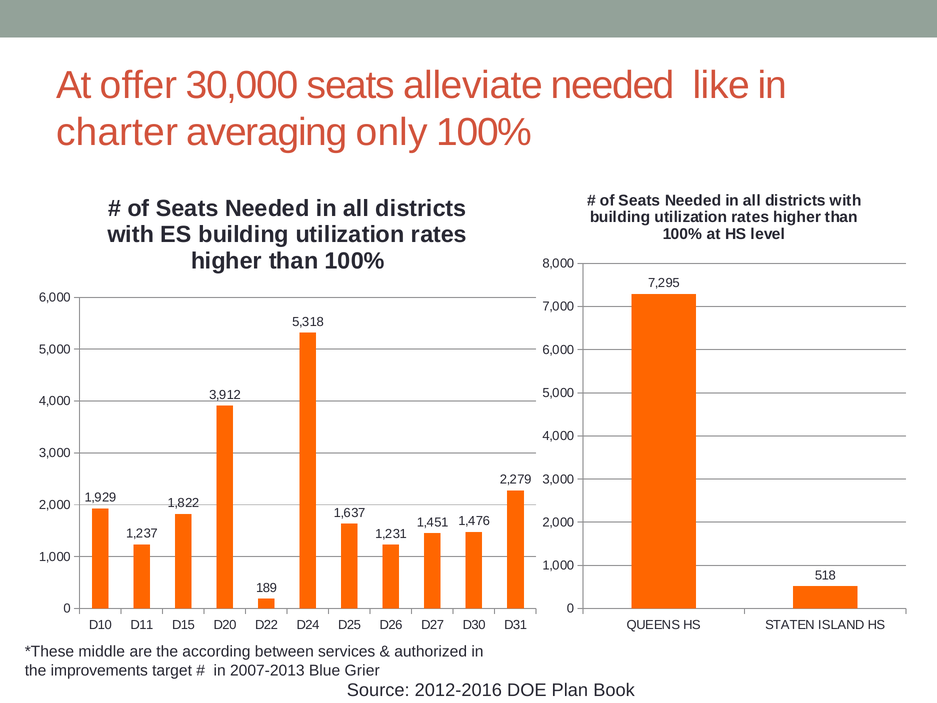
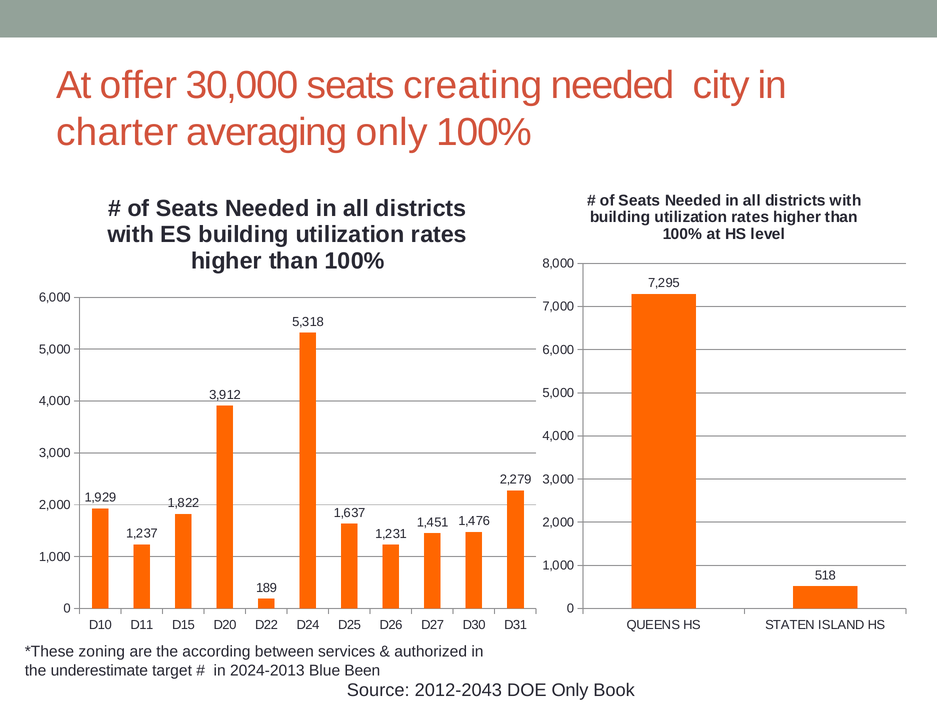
alleviate: alleviate -> creating (473, 85)
like: like -> city (721, 85)
middle: middle -> zoning (102, 652)
improvements: improvements -> underestimate (99, 670)
2007-2013: 2007-2013 -> 2024-2013 (267, 670)
Grier: Grier -> Been (362, 670)
2012-2016: 2012-2016 -> 2012-2043 (458, 690)
DOE Plan: Plan -> Only (570, 690)
